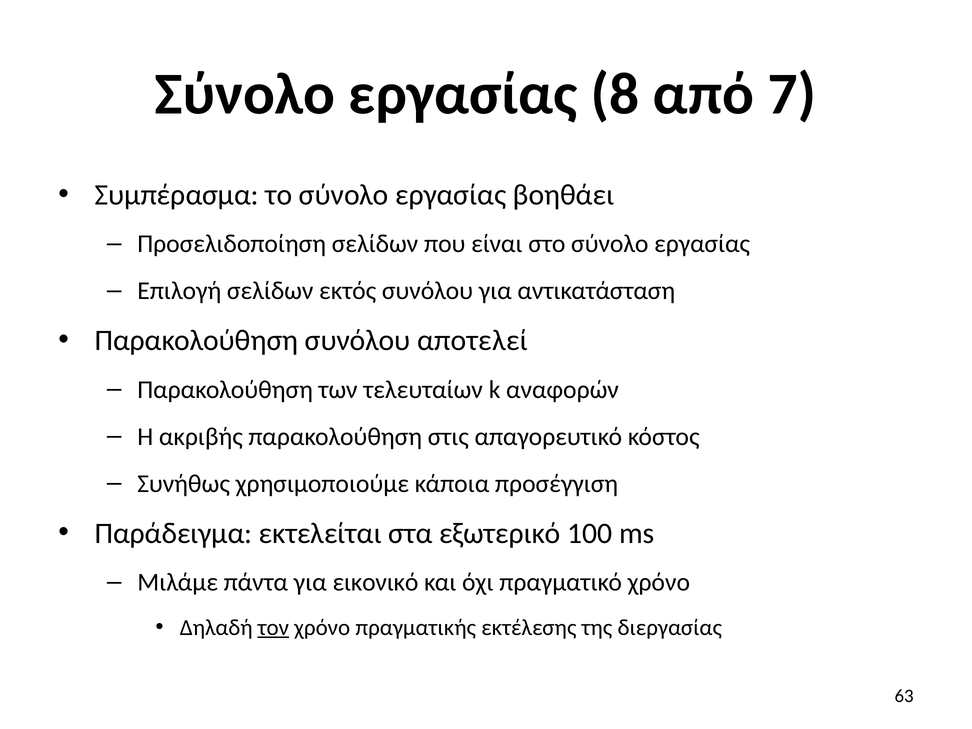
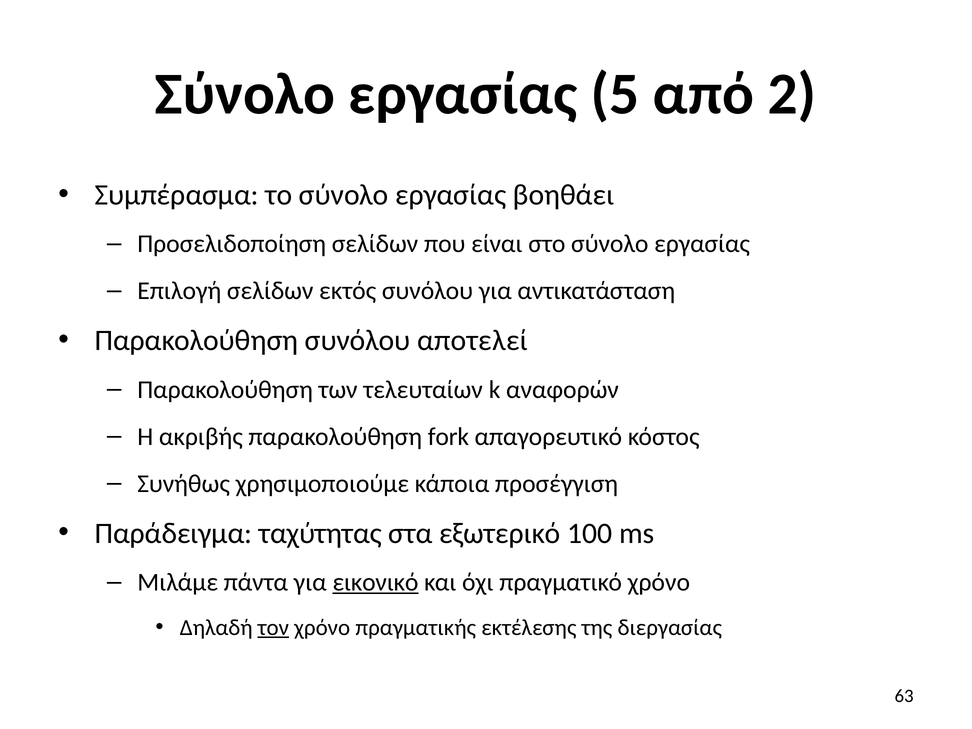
8: 8 -> 5 (615, 94)
7: 7 -> 2 (792, 94)
στις: στις -> fork (448, 437)
εκτελείται: εκτελείται -> ταχύτητας (320, 533)
εικονικό underline: none -> present (376, 582)
